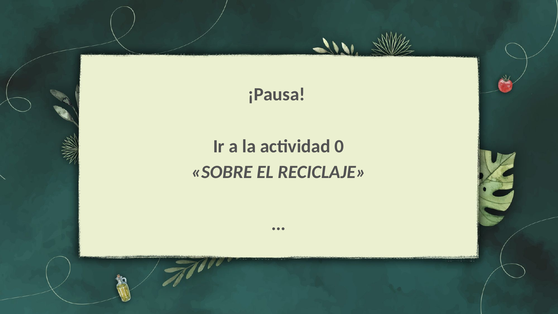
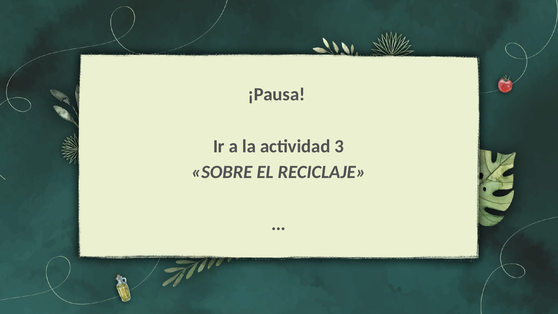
0: 0 -> 3 (339, 146)
